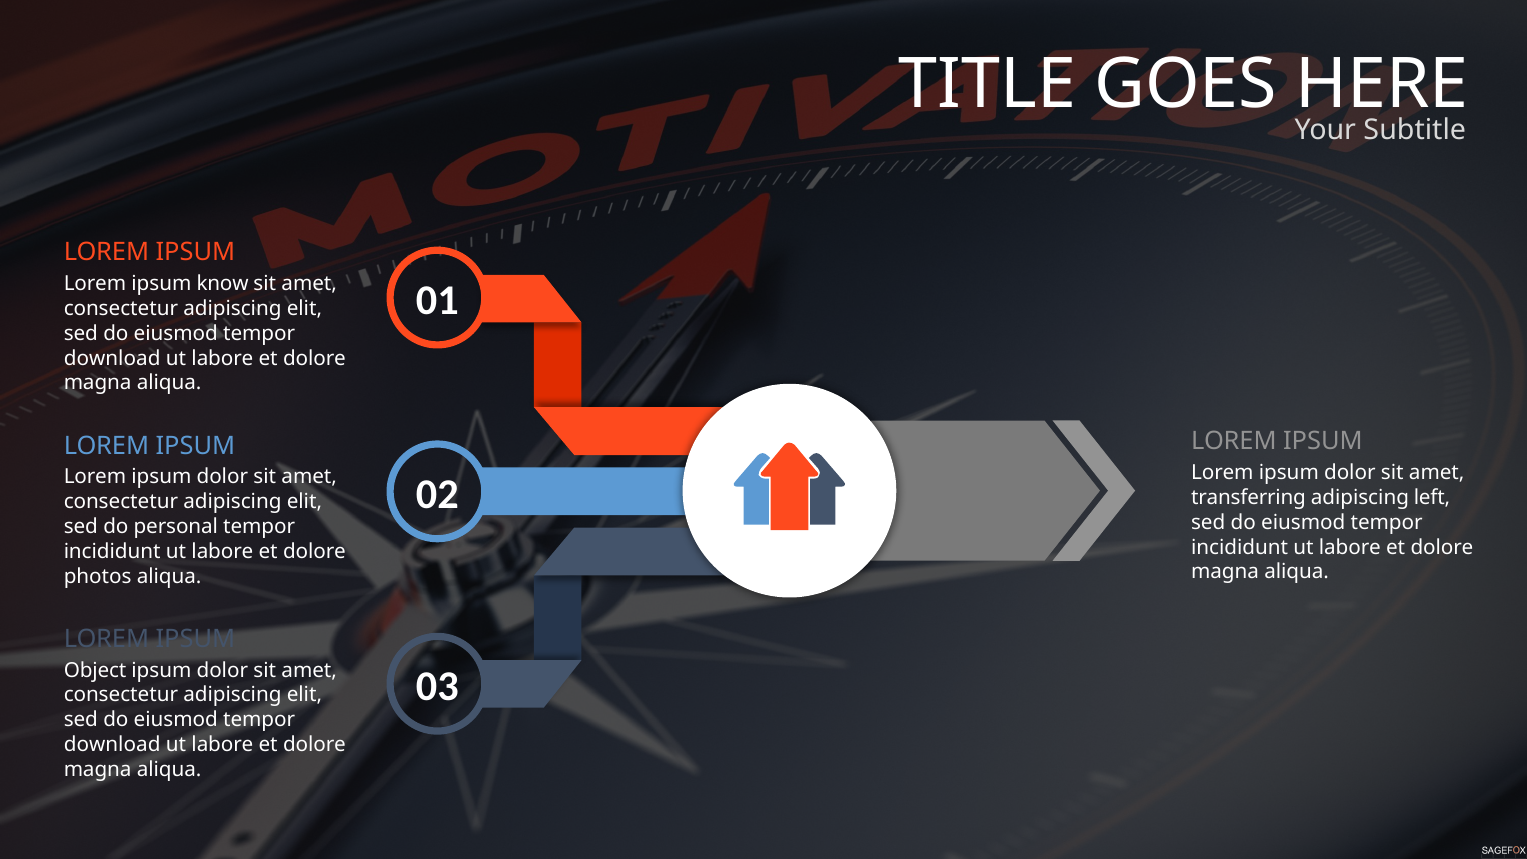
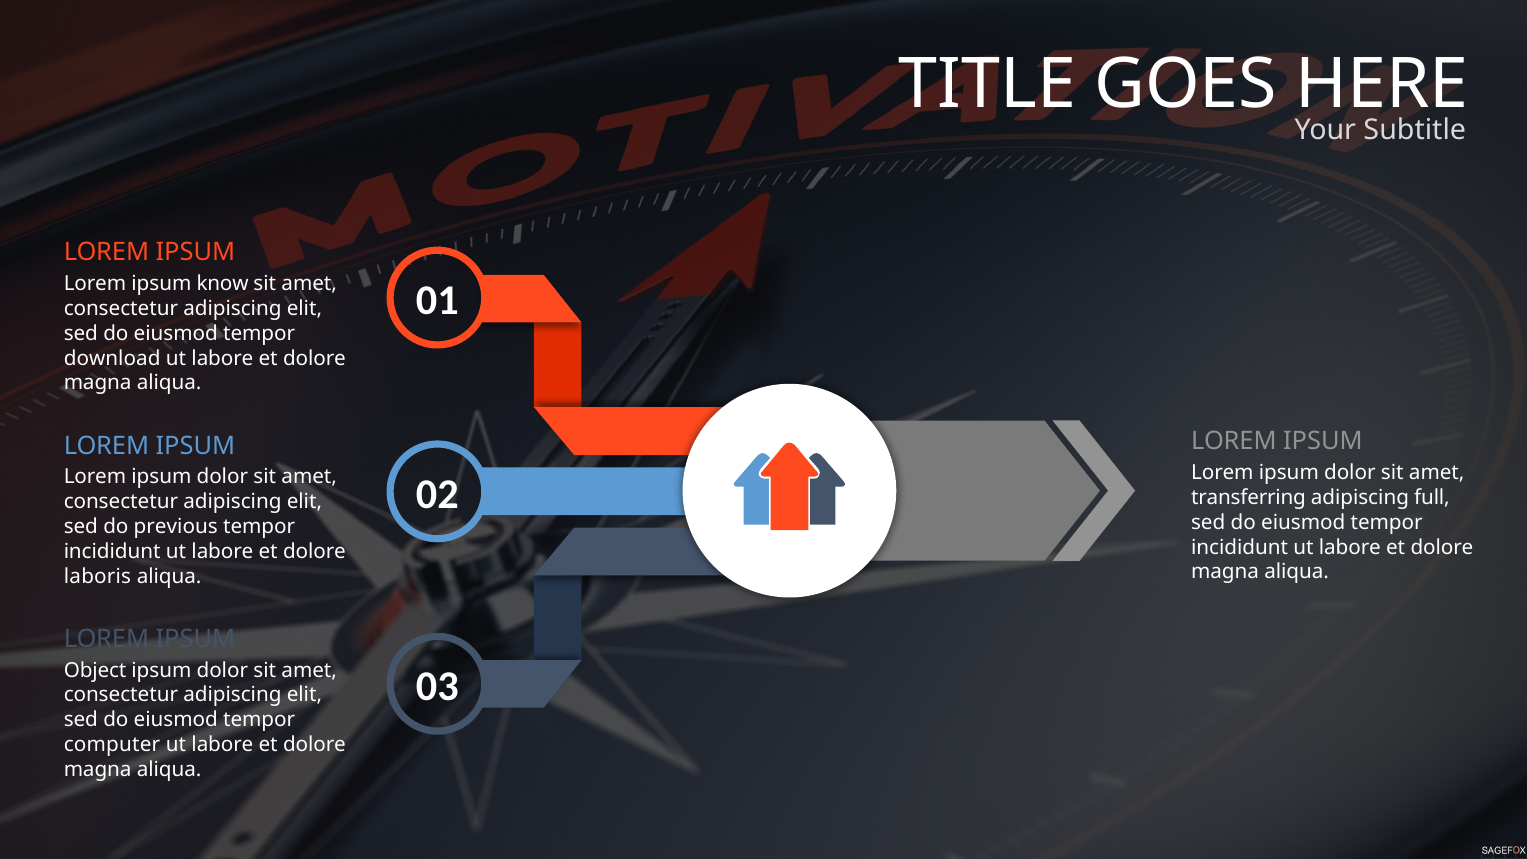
left: left -> full (1432, 498)
personal: personal -> previous (176, 527)
photos: photos -> laboris (98, 576)
download: download -> computer (112, 745)
